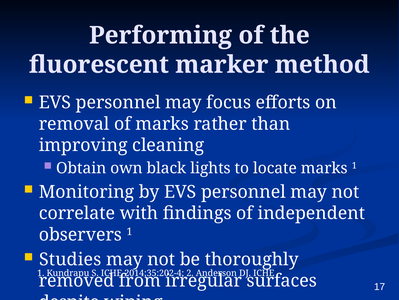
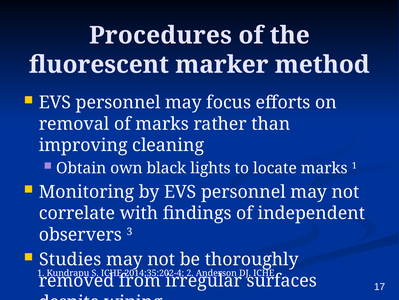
Performing: Performing -> Procedures (160, 35)
observers 1: 1 -> 3 (129, 231)
